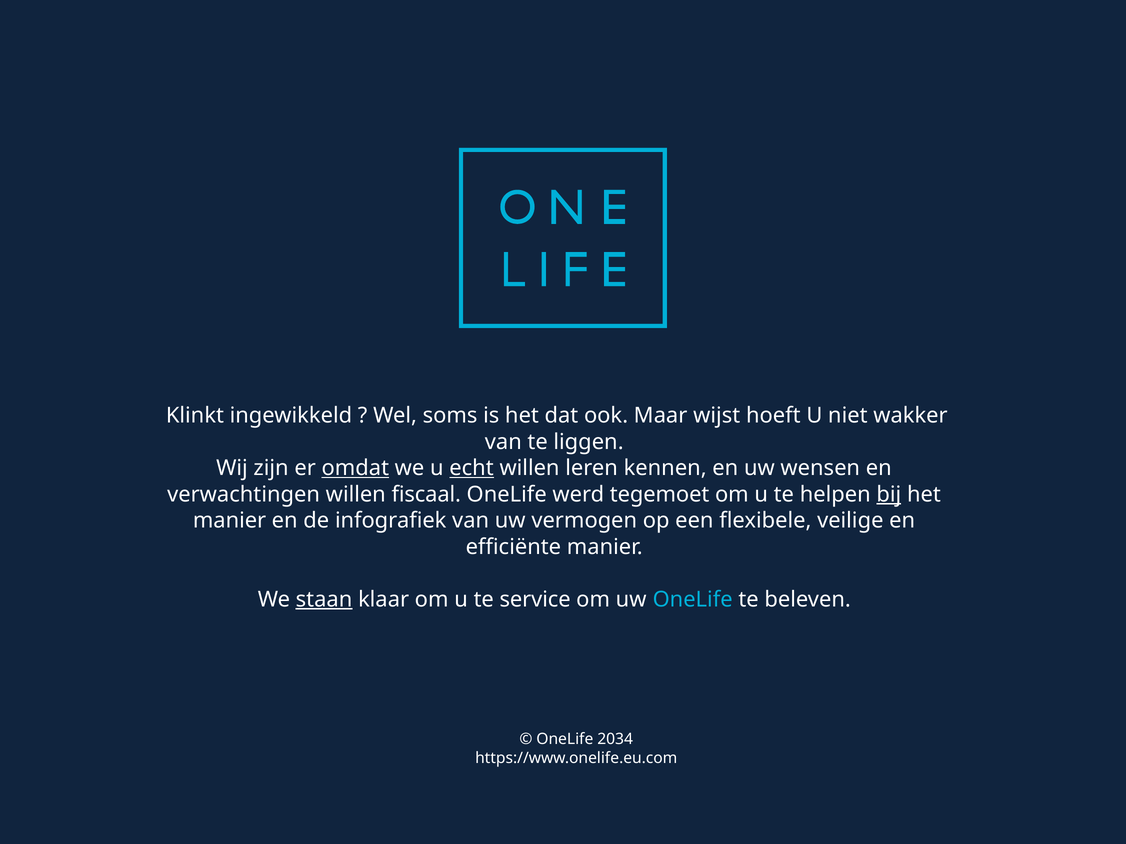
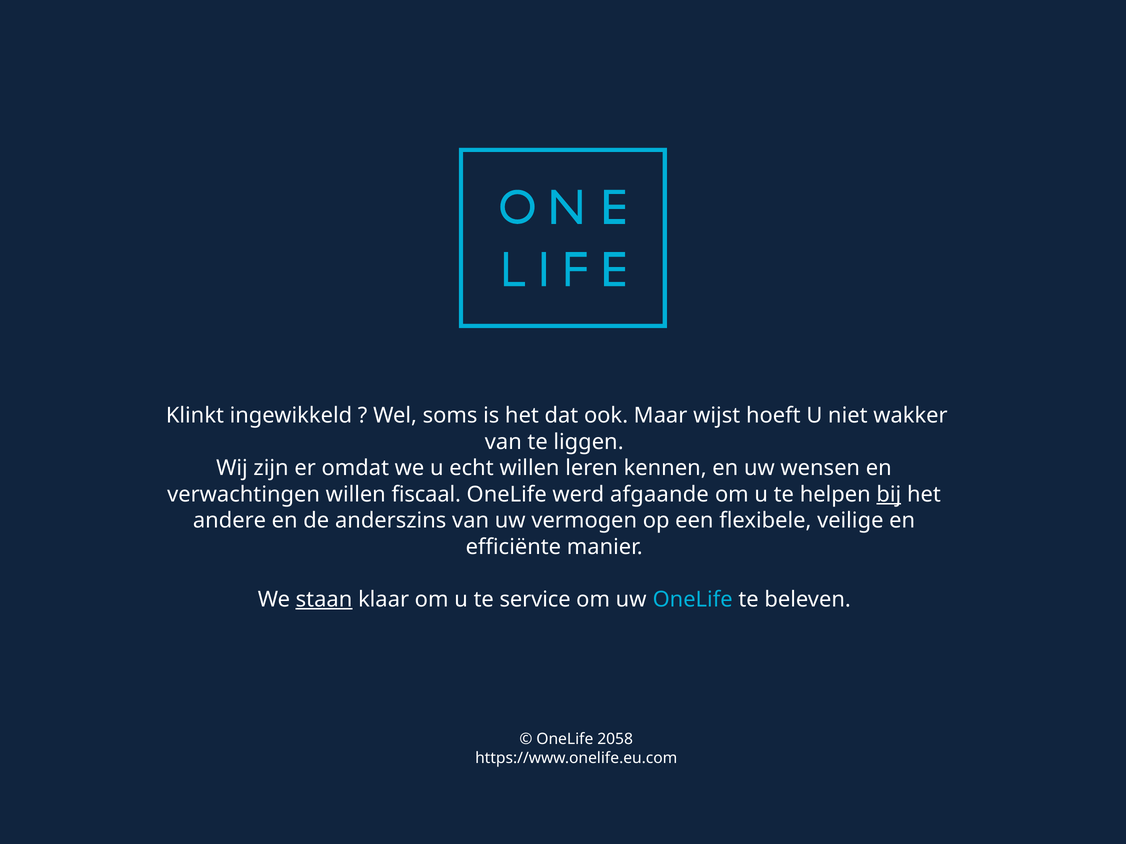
omdat underline: present -> none (355, 468)
echt underline: present -> none (471, 468)
tegemoet: tegemoet -> afgaande (659, 495)
manier: manier -> andere (229, 521)
infografiek: infografiek -> anderszins (391, 521)
2034: 2034 -> 2058 (615, 740)
